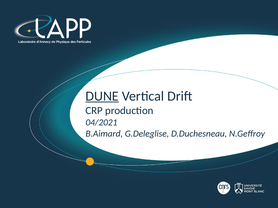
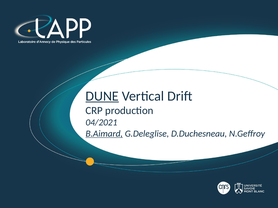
B.Aimard underline: none -> present (104, 134)
